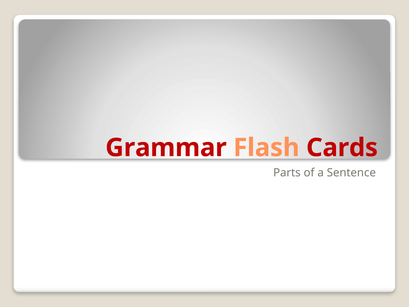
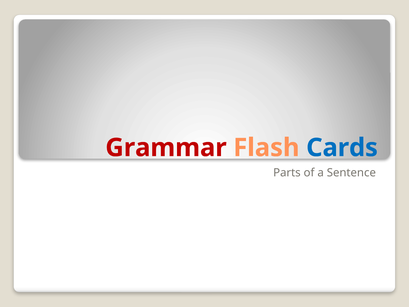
Cards colour: red -> blue (342, 148)
